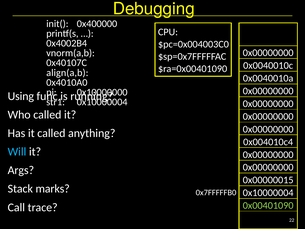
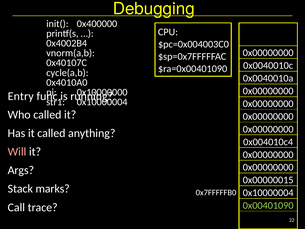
align(a,b: align(a,b -> cycle(a,b (67, 73)
Using: Using -> Entry (21, 96)
Will colour: light blue -> pink (17, 152)
